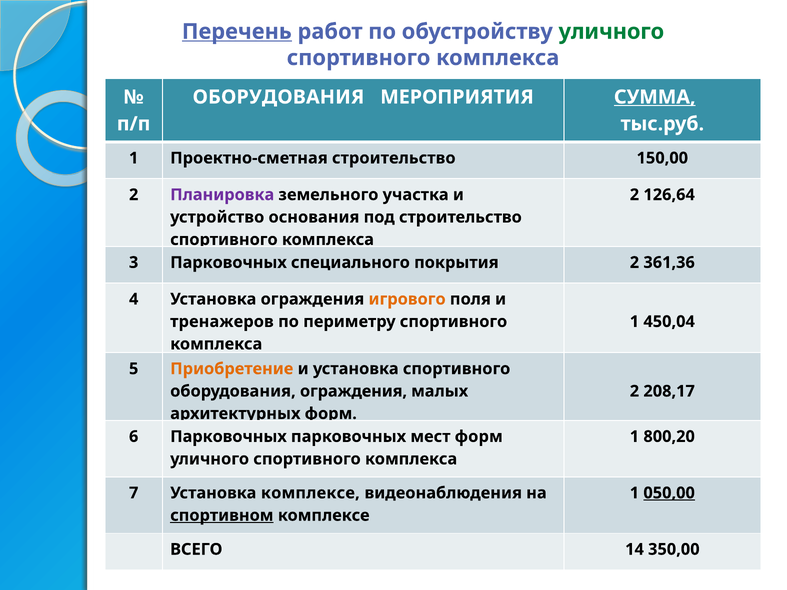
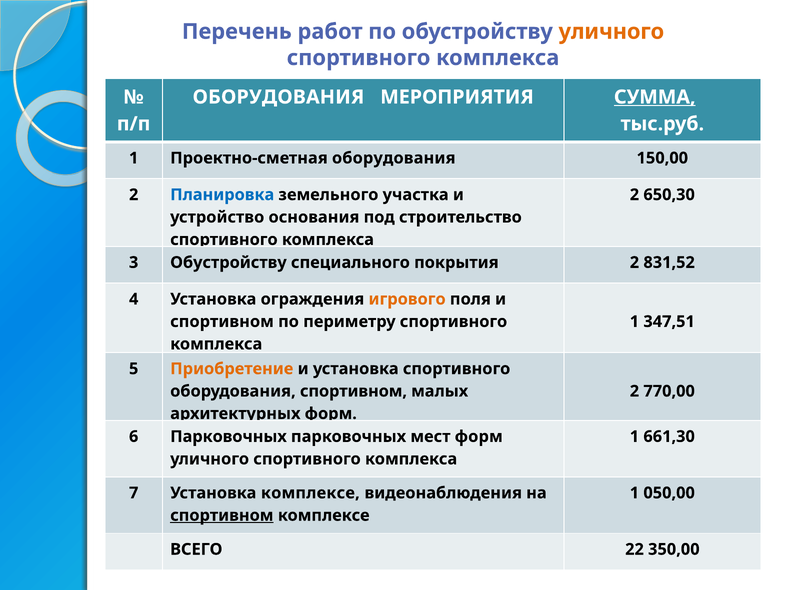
Перечень underline: present -> none (237, 32)
уличного colour: green -> orange (611, 32)
Проектно-сметная строительство: строительство -> оборудования (394, 158)
Планировка colour: purple -> blue (222, 195)
126,64: 126,64 -> 650,30 (669, 195)
3 Парковочных: Парковочных -> Обустройству (228, 263)
361,36: 361,36 -> 831,52 (669, 263)
тренажеров: тренажеров -> спортивном (222, 322)
450,04: 450,04 -> 347,51 (669, 322)
оборудования ограждения: ограждения -> спортивном (353, 391)
208,17: 208,17 -> 770,00 (669, 391)
800,20: 800,20 -> 661,30 (669, 437)
050,00 underline: present -> none (669, 493)
14: 14 -> 22 (635, 550)
